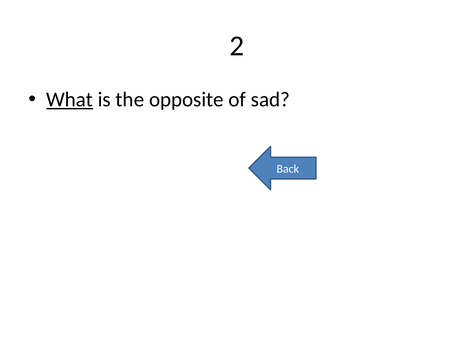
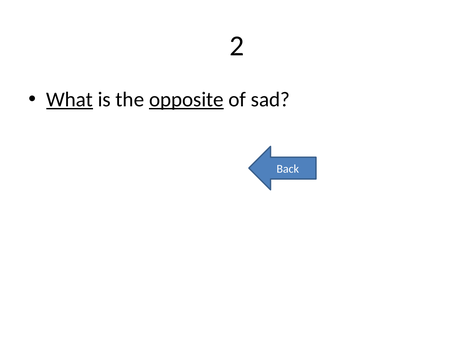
opposite underline: none -> present (186, 99)
